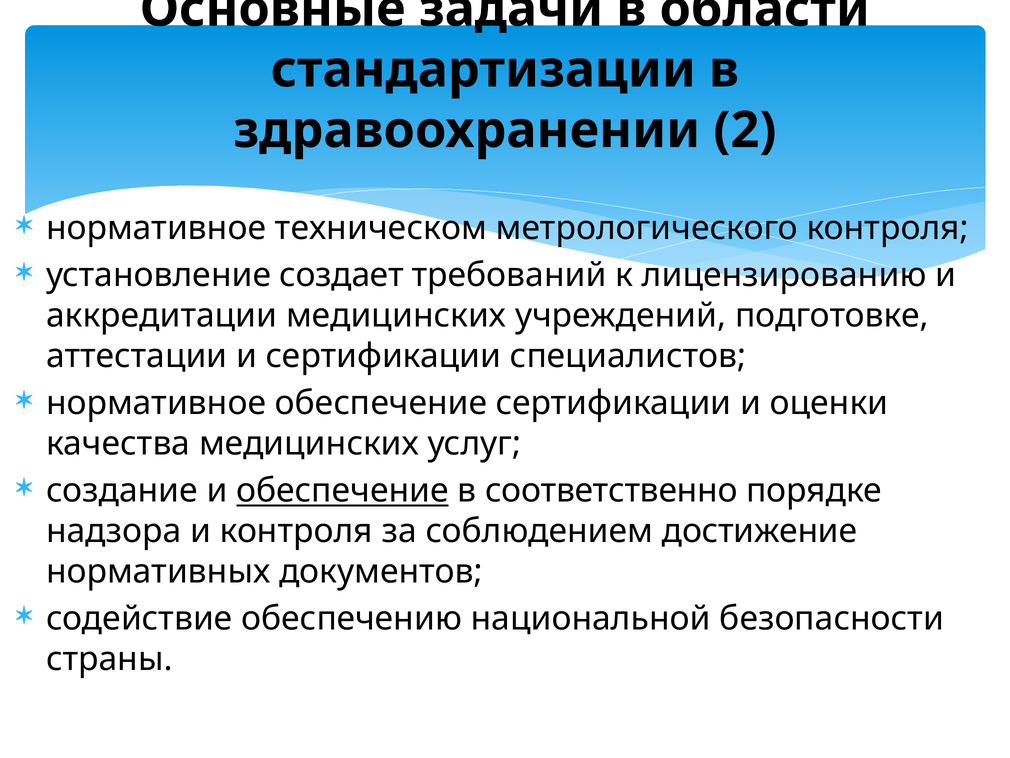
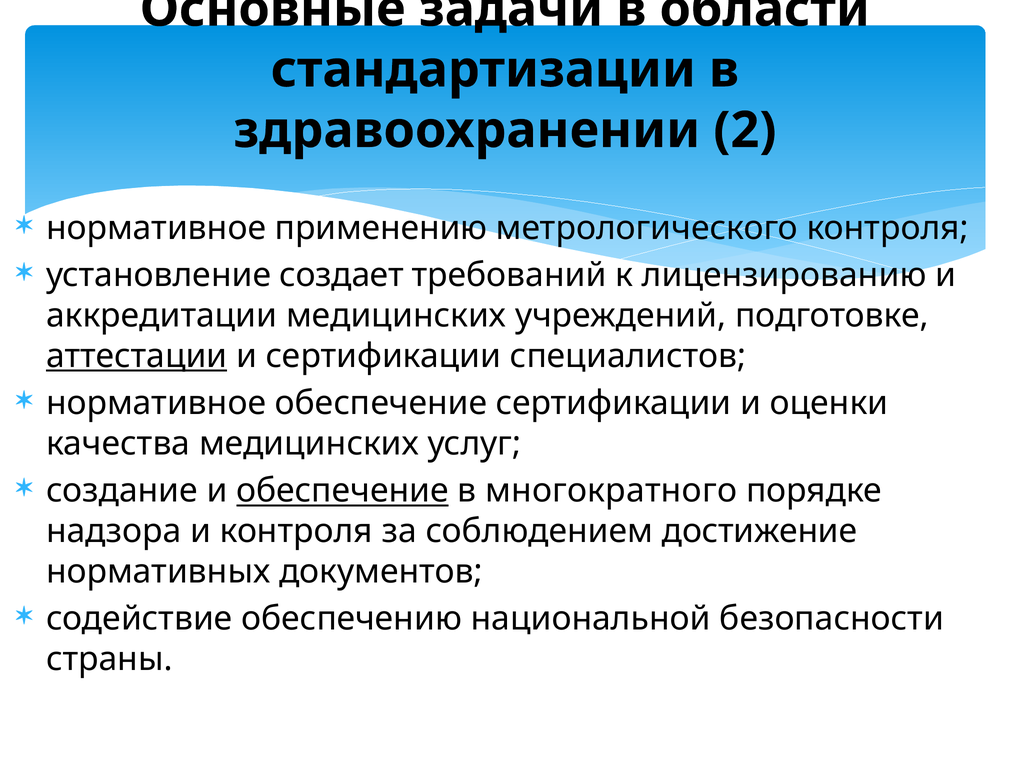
техническом: техническом -> применению (381, 228)
аттестации underline: none -> present (137, 356)
соответственно: соответственно -> многократного (611, 491)
